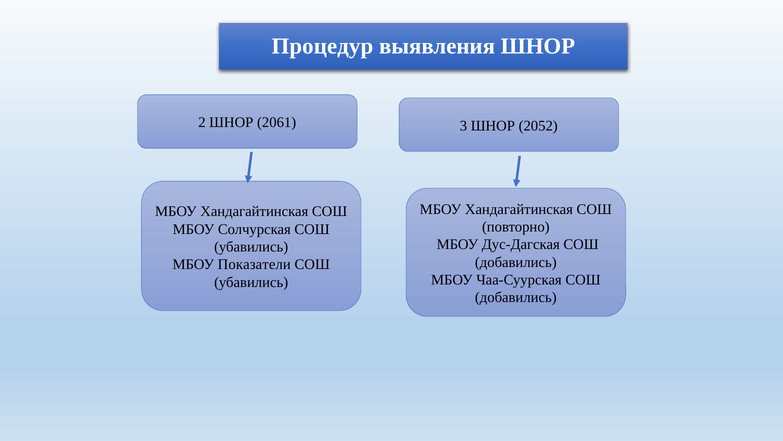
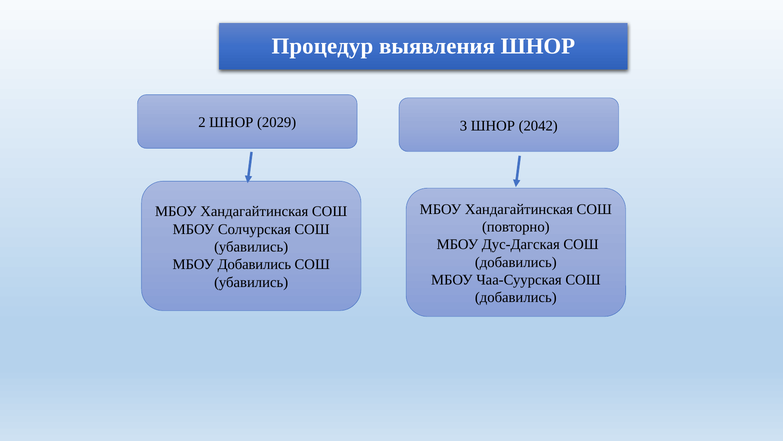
2061: 2061 -> 2029 (277, 122)
2052: 2052 -> 2042 (538, 126)
МБОУ Показатели: Показатели -> Добавились (254, 264)
